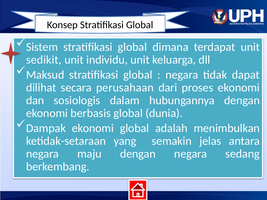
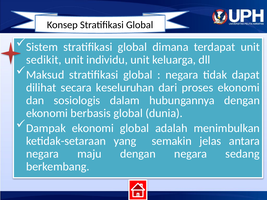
perusahaan: perusahaan -> keseluruhan (125, 88)
